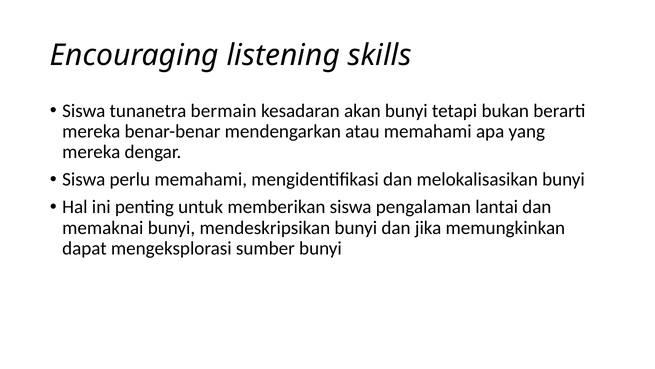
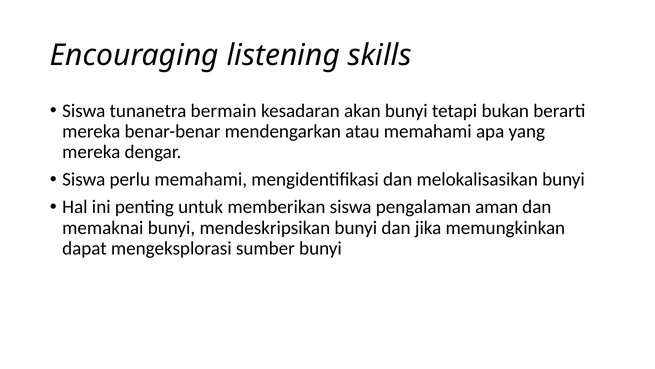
lantai: lantai -> aman (497, 207)
